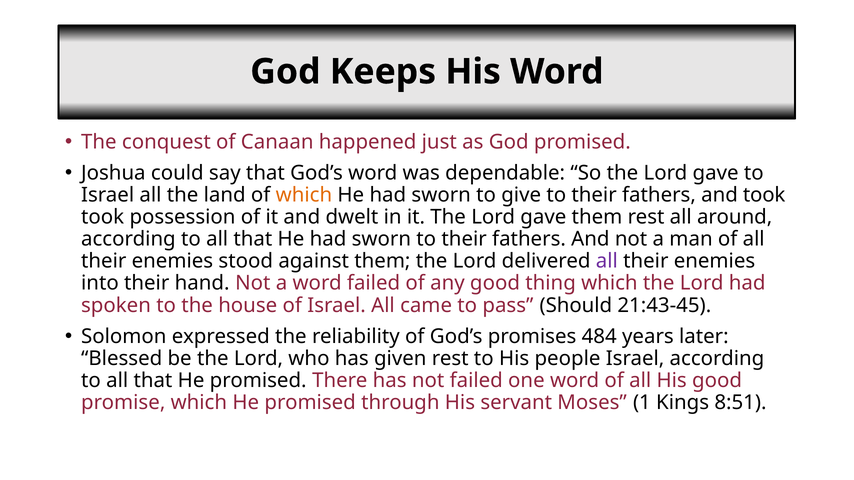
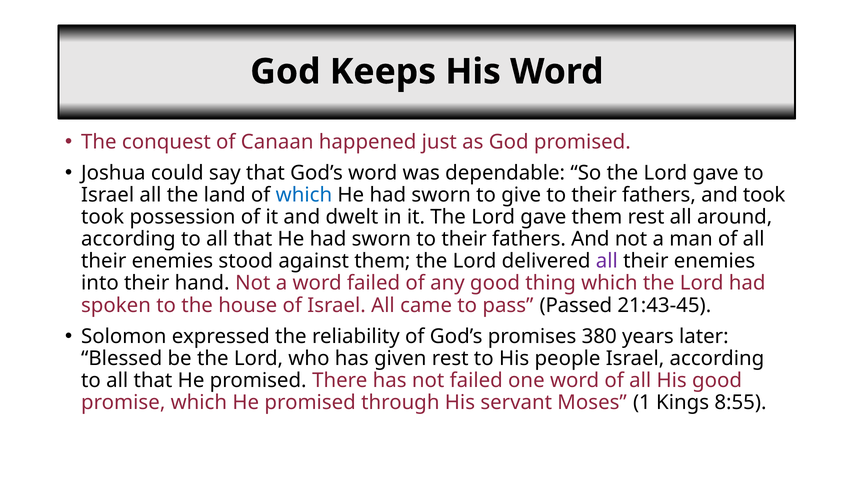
which colour: orange -> blue (304, 195)
Should: Should -> Passed (576, 306)
484: 484 -> 380 (599, 337)
8:51: 8:51 -> 8:55 (740, 403)
